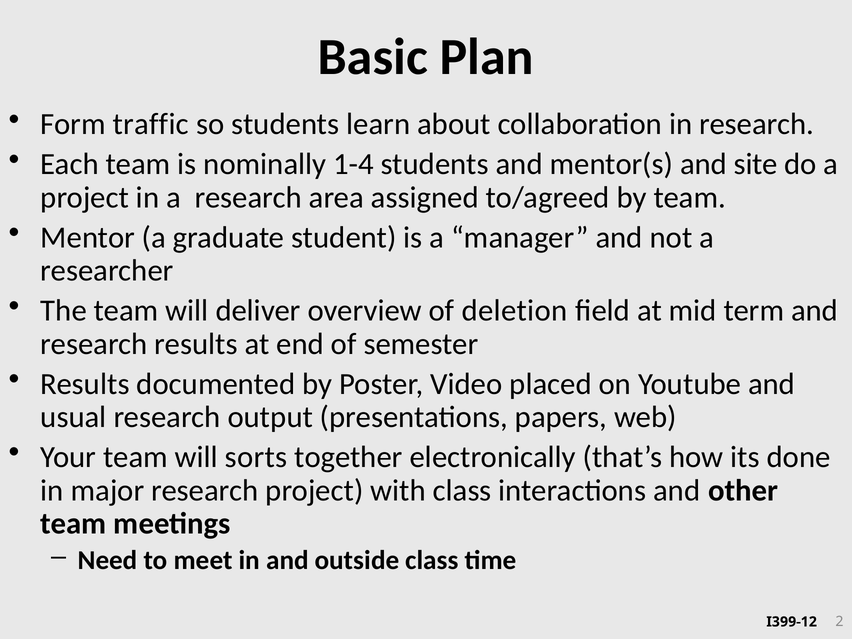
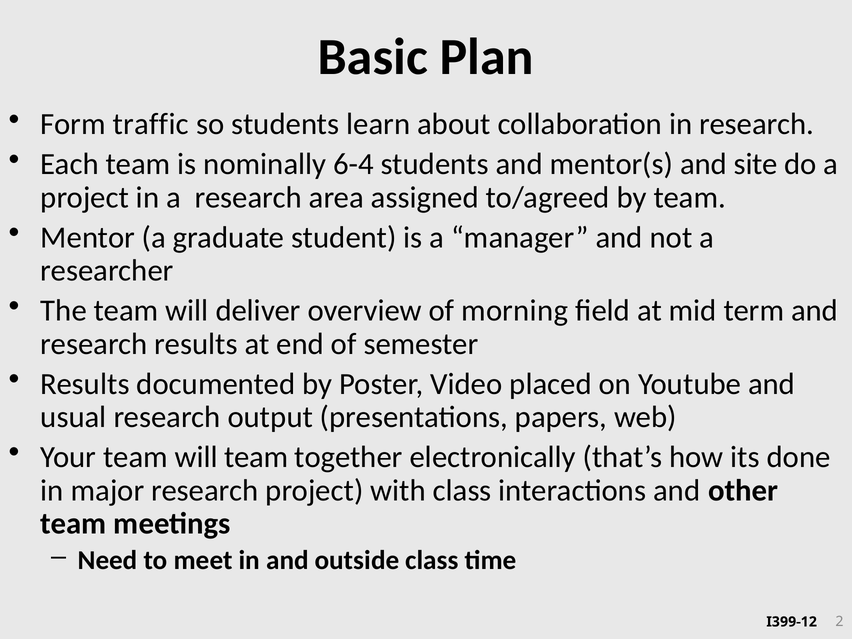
1-4: 1-4 -> 6-4 (354, 164)
deletion: deletion -> morning (515, 311)
will sorts: sorts -> team (256, 457)
